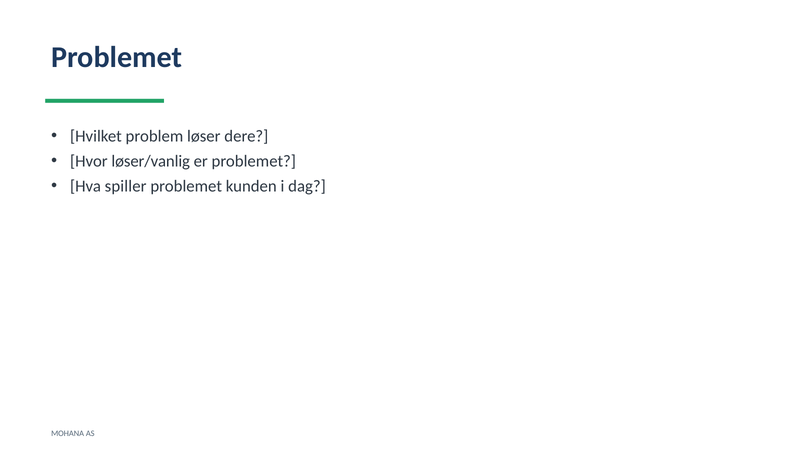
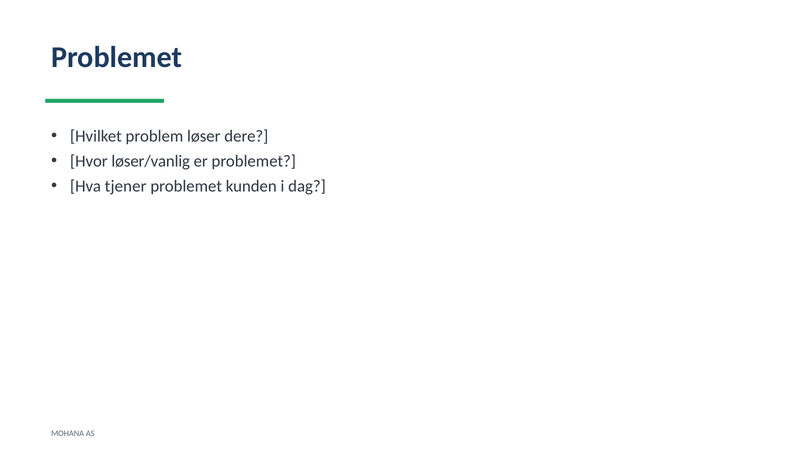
spiller: spiller -> tjener (126, 186)
